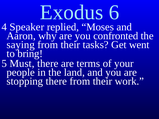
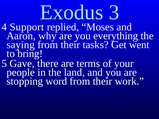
6: 6 -> 3 (114, 12)
Speaker: Speaker -> Support (27, 27)
confronted: confronted -> everything (116, 36)
Must: Must -> Gave (22, 64)
stopping there: there -> word (56, 81)
